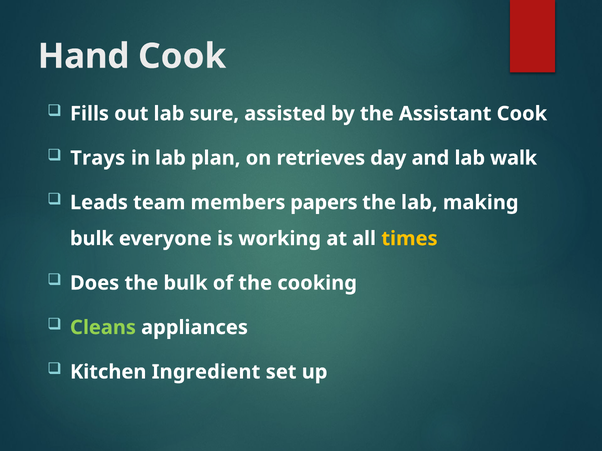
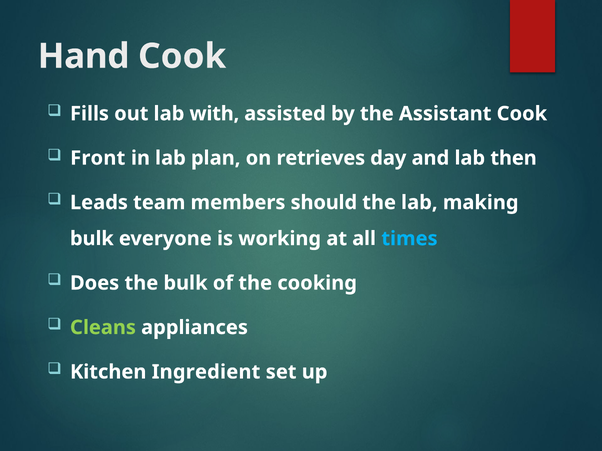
sure: sure -> with (214, 114)
Trays: Trays -> Front (98, 158)
walk: walk -> then (514, 158)
papers: papers -> should (324, 203)
times colour: yellow -> light blue (409, 239)
